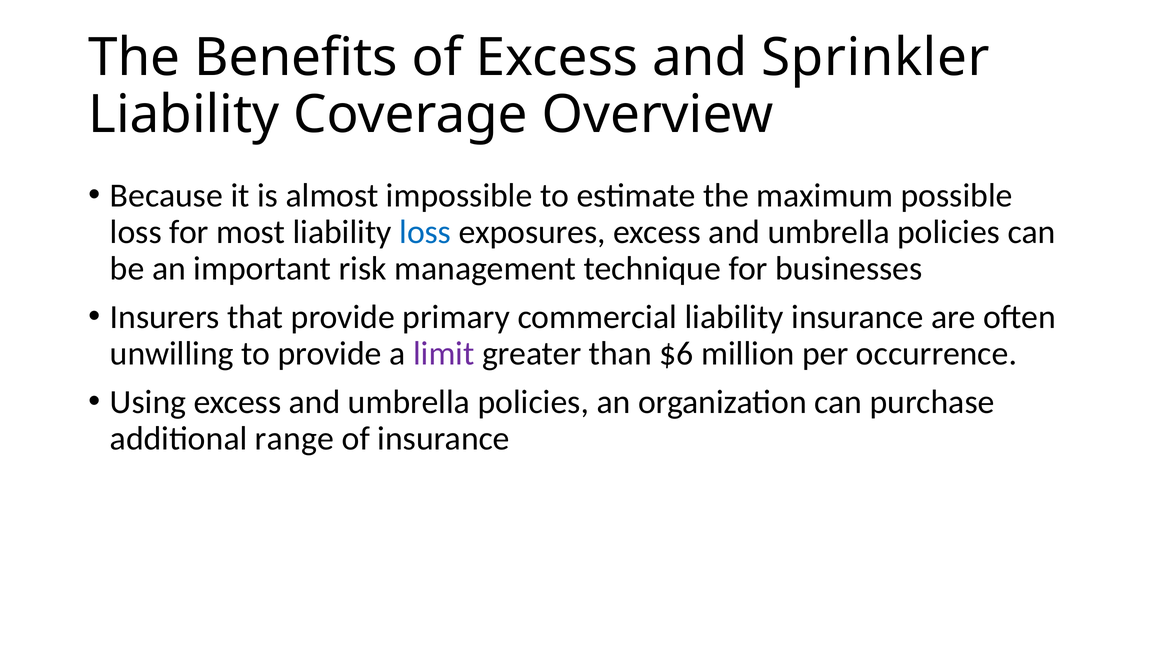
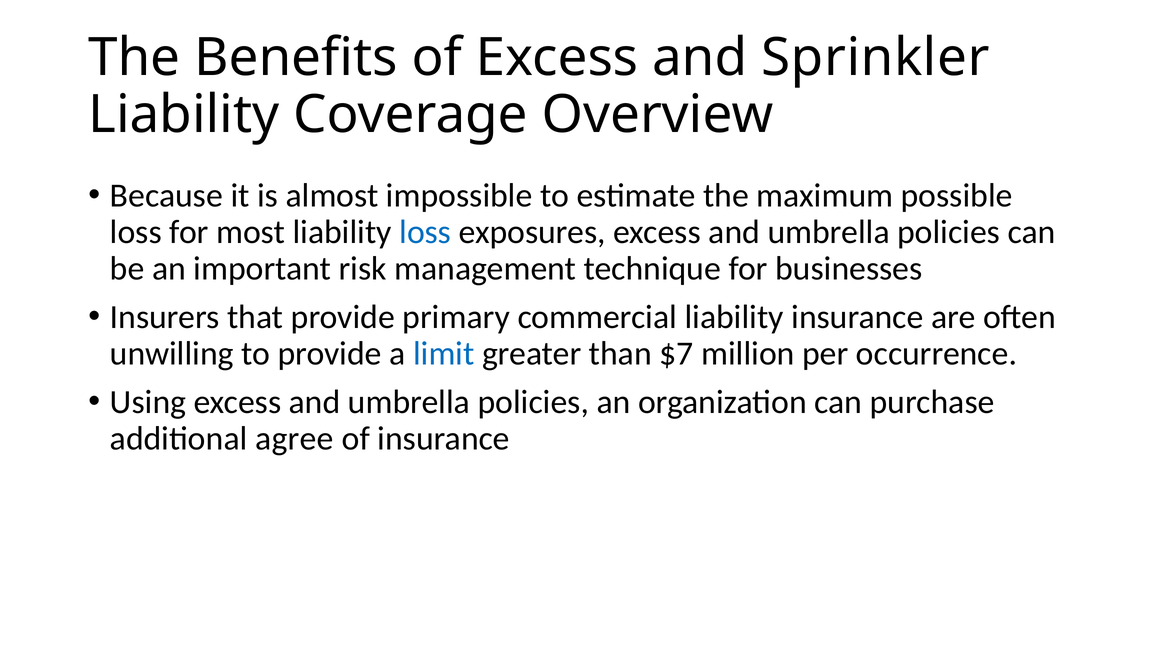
limit colour: purple -> blue (444, 354)
$6: $6 -> $7 (676, 354)
range: range -> agree (294, 439)
